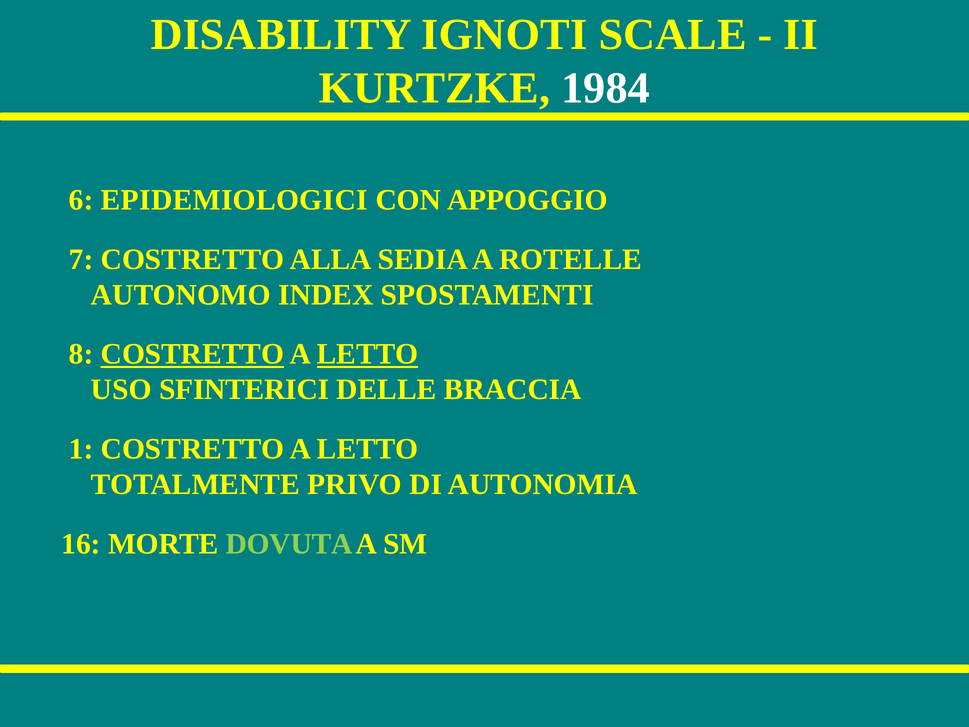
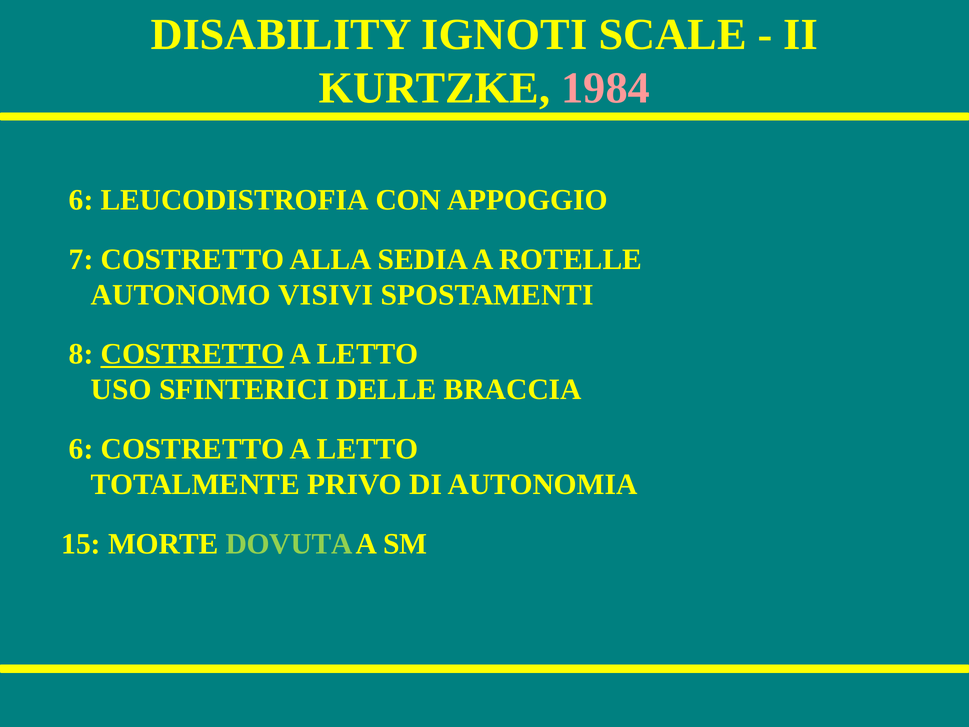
1984 colour: white -> pink (606, 88)
EPIDEMIOLOGICI: EPIDEMIOLOGICI -> LEUCODISTROFIA (235, 200)
INDEX: INDEX -> VISIVI (326, 295)
LETTO underline: present -> none (368, 354)
1: 1 -> 6 (81, 449)
16: 16 -> 15 (81, 544)
